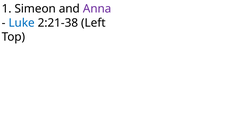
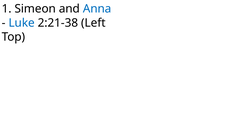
Anna colour: purple -> blue (97, 9)
